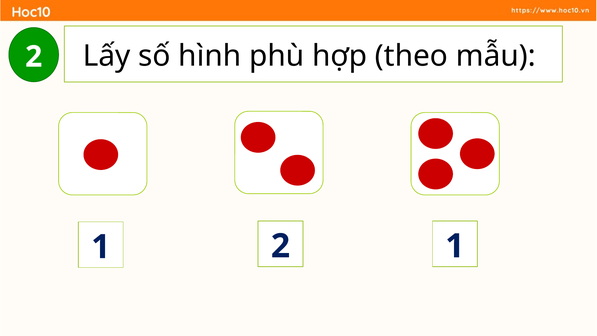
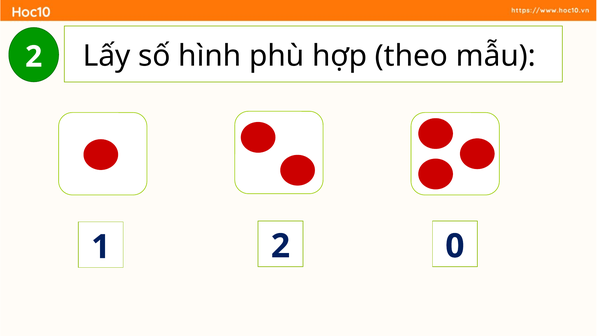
1 1: 1 -> 0 (455, 246)
